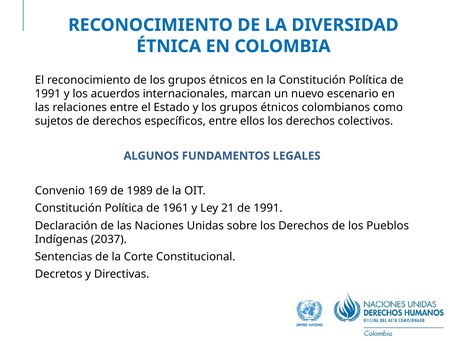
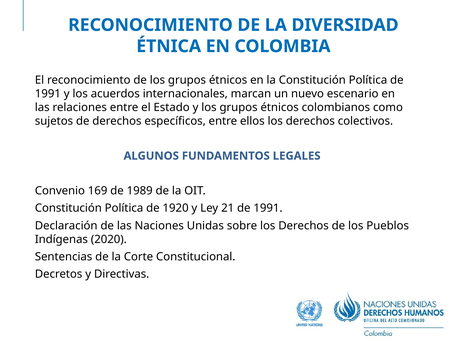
1961: 1961 -> 1920 (176, 208)
2037: 2037 -> 2020 (109, 239)
